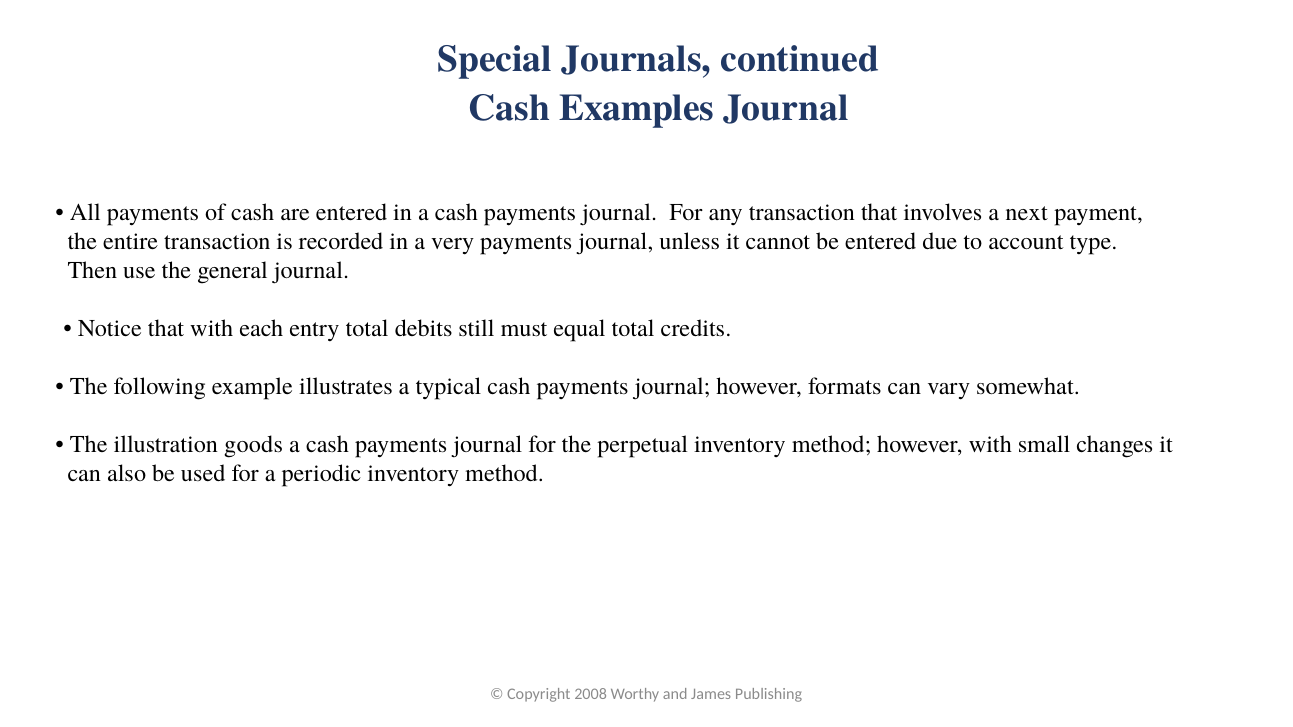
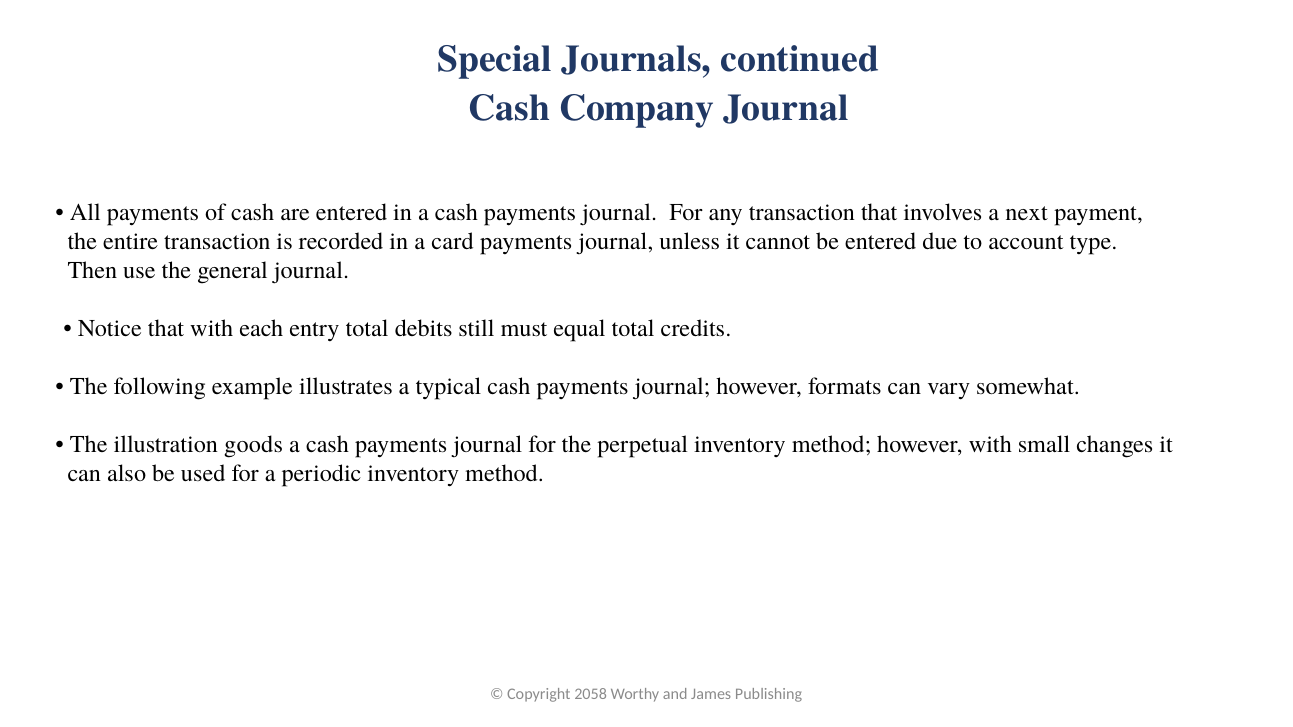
Examples: Examples -> Company (637, 109)
very: very -> card (453, 241)
2008: 2008 -> 2058 (591, 694)
